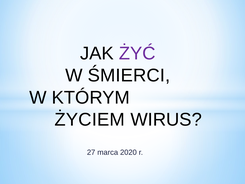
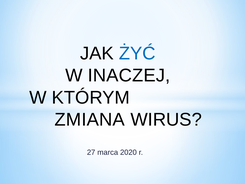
ŻYĆ colour: purple -> blue (137, 53)
ŚMIERCI: ŚMIERCI -> INACZEJ (129, 75)
ŻYCIEM: ŻYCIEM -> ZMIANA (90, 119)
